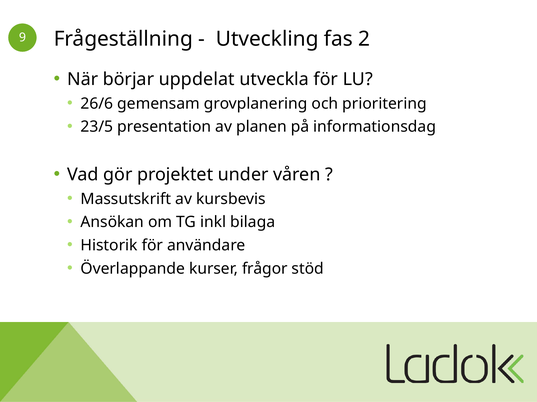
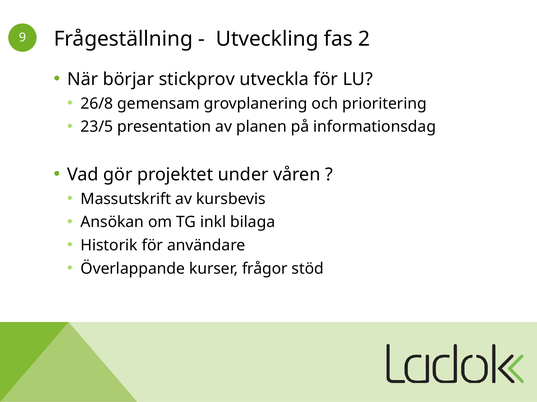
uppdelat: uppdelat -> stickprov (197, 79)
26/6: 26/6 -> 26/8 (97, 104)
